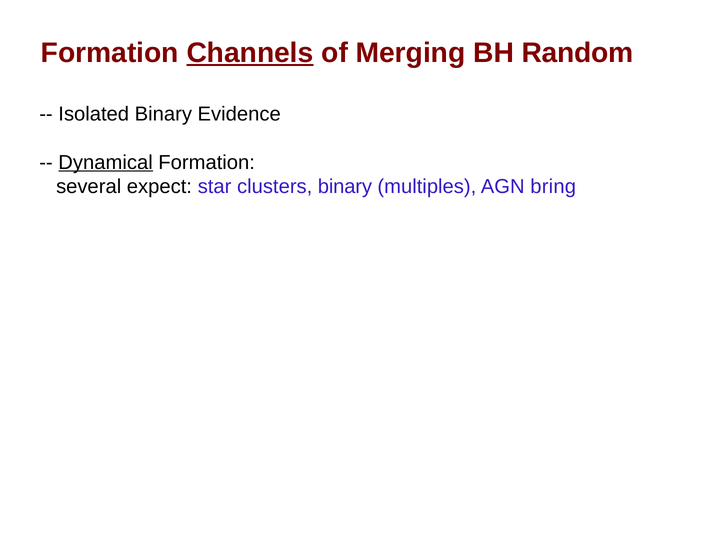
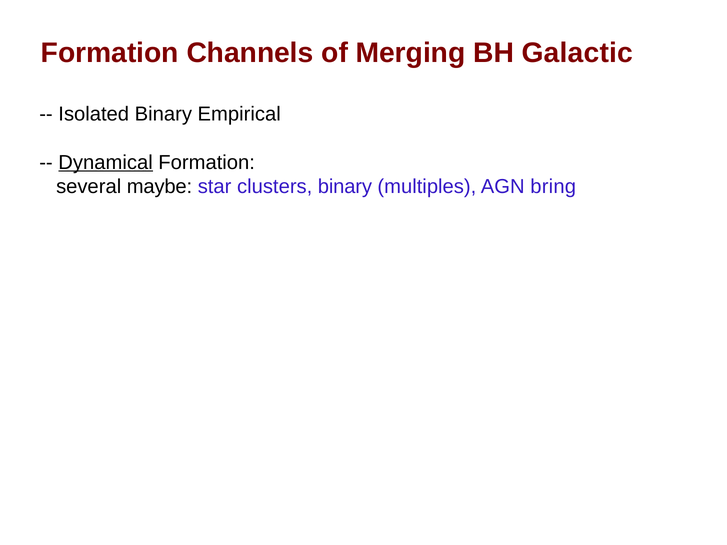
Channels underline: present -> none (250, 53)
Random: Random -> Galactic (577, 53)
Evidence: Evidence -> Empirical (239, 114)
expect: expect -> maybe (159, 187)
